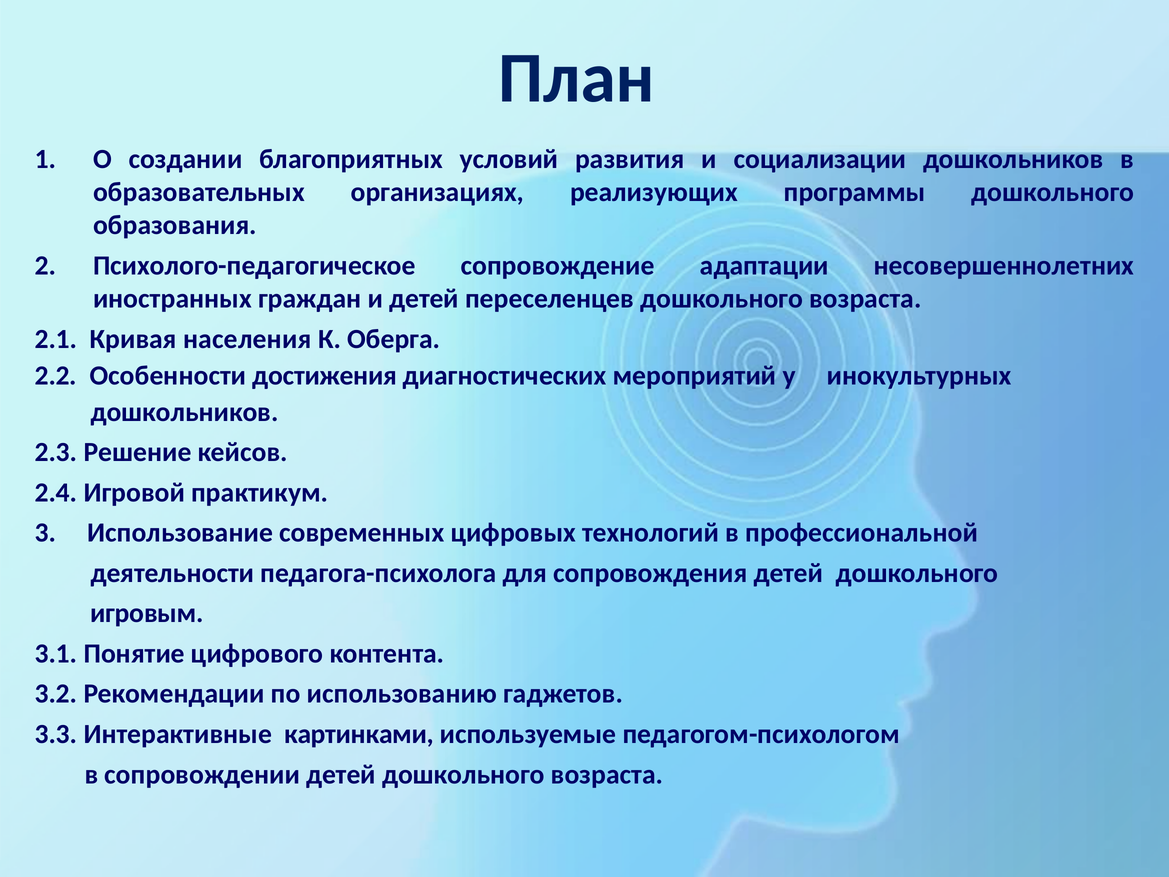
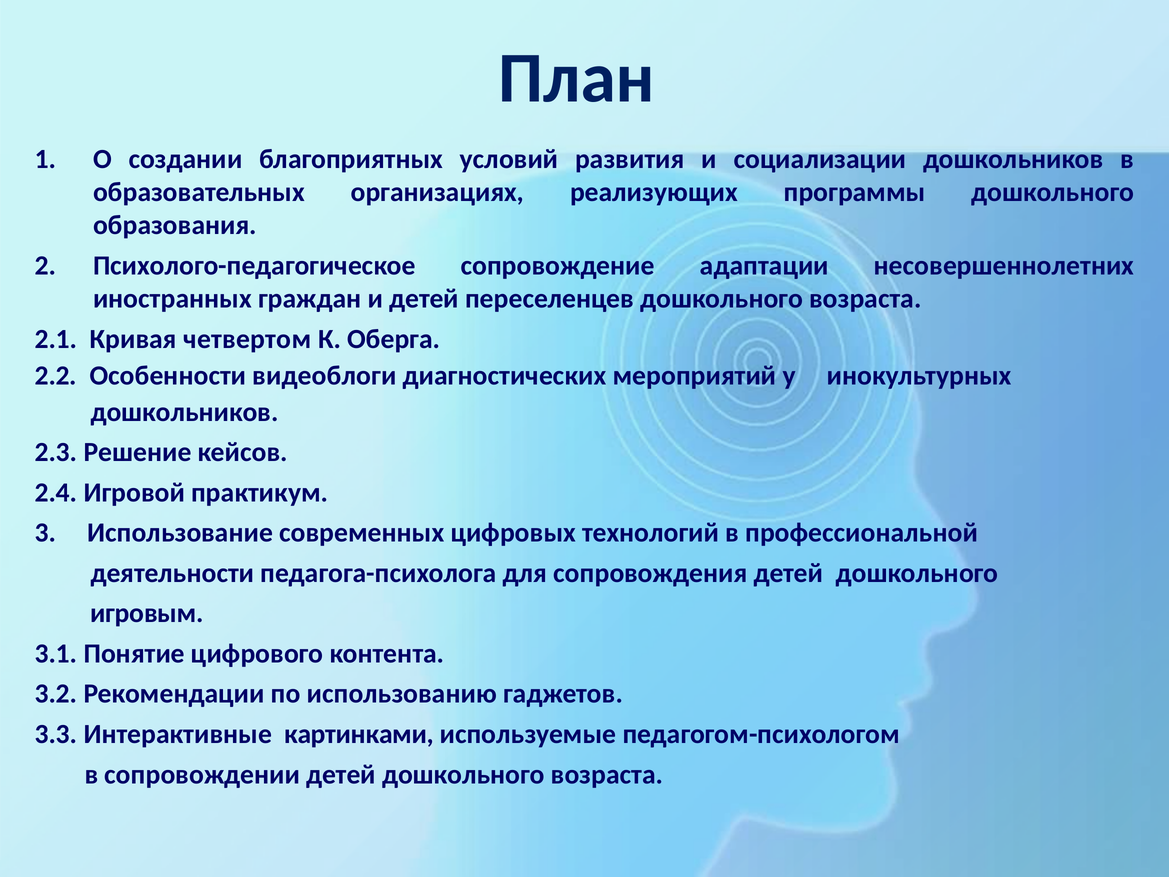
населения: населения -> четвертом (247, 339)
достижения: достижения -> видеоблоги (324, 375)
